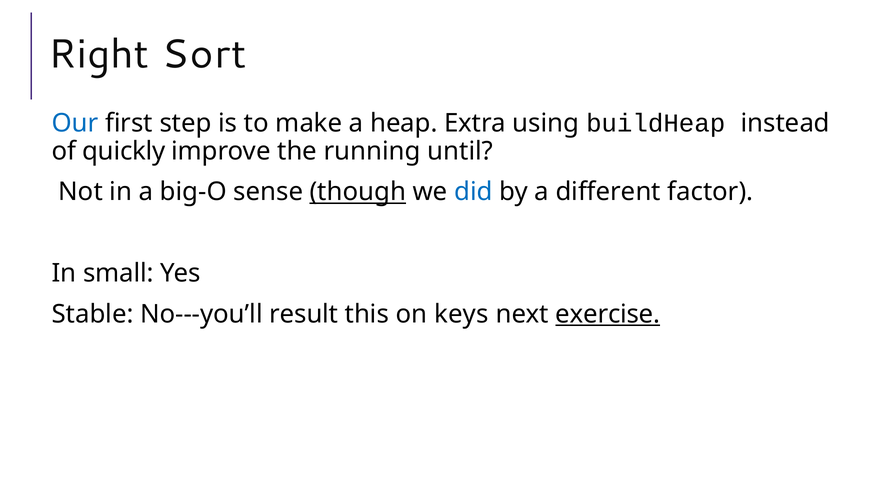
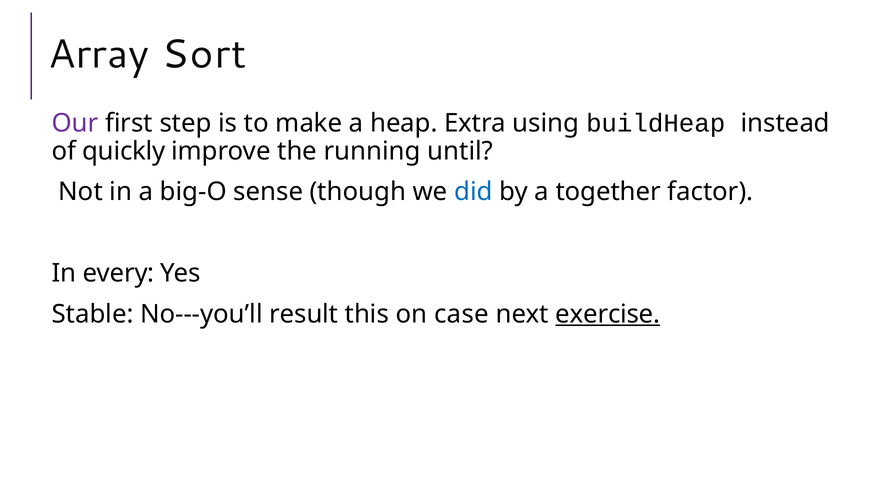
Right: Right -> Array (99, 54)
Our colour: blue -> purple (75, 123)
though underline: present -> none (358, 192)
different: different -> together (608, 192)
small: small -> every (119, 273)
keys: keys -> case (461, 314)
